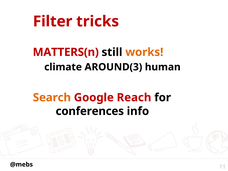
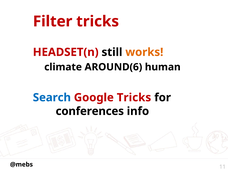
MATTERS(n: MATTERS(n -> HEADSET(n (66, 52)
AROUND(3: AROUND(3 -> AROUND(6 (113, 67)
Search colour: orange -> blue (52, 98)
Google Reach: Reach -> Tricks (134, 98)
